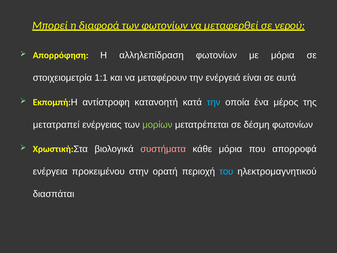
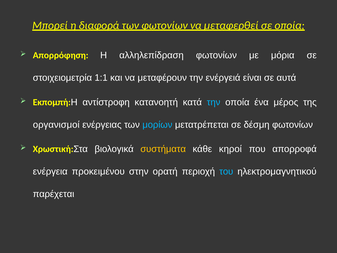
σε νερού: νερού -> οποία (290, 25)
μετατραπεί: μετατραπεί -> οργανισμοί (56, 125)
μορίων colour: light green -> light blue (157, 125)
συστήματα colour: pink -> yellow (163, 149)
κάθε μόρια: μόρια -> κηροί (230, 149)
διασπάται: διασπάται -> παρέχεται (54, 194)
